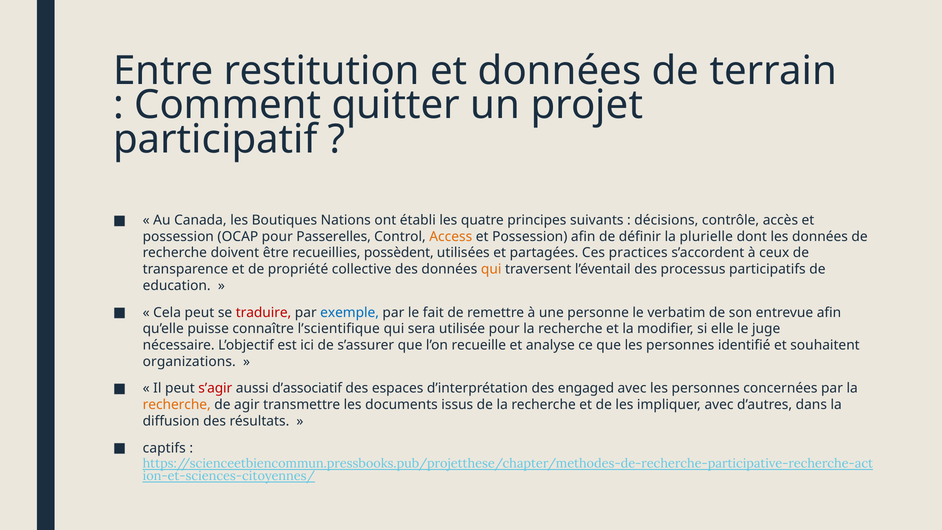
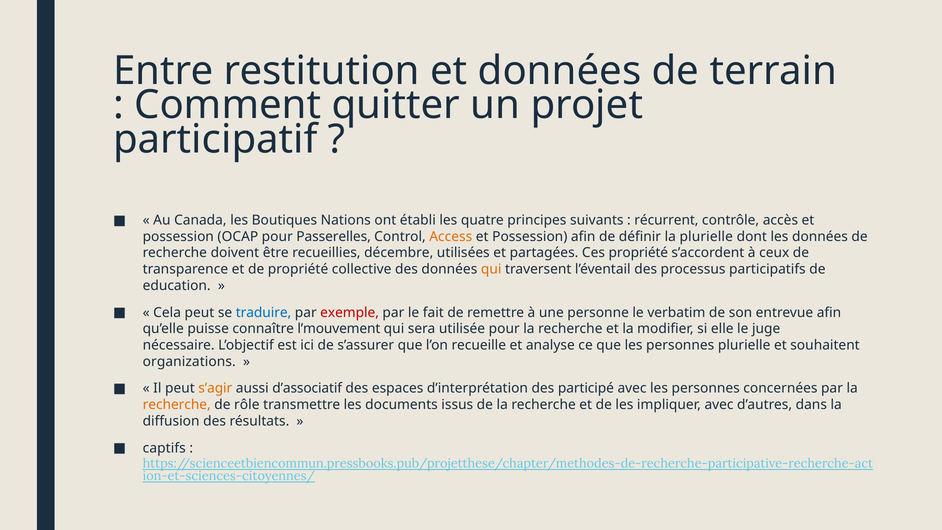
décisions: décisions -> récurrent (666, 220)
possèdent: possèdent -> décembre (399, 253)
Ces practices: practices -> propriété (638, 253)
traduire colour: red -> blue (264, 312)
exemple colour: blue -> red (350, 312)
l’scientifique: l’scientifique -> l’mouvement (339, 329)
personnes identifié: identifié -> plurielle (744, 345)
s’agir colour: red -> orange (215, 388)
engaged: engaged -> participé (586, 388)
agir: agir -> rôle (247, 405)
